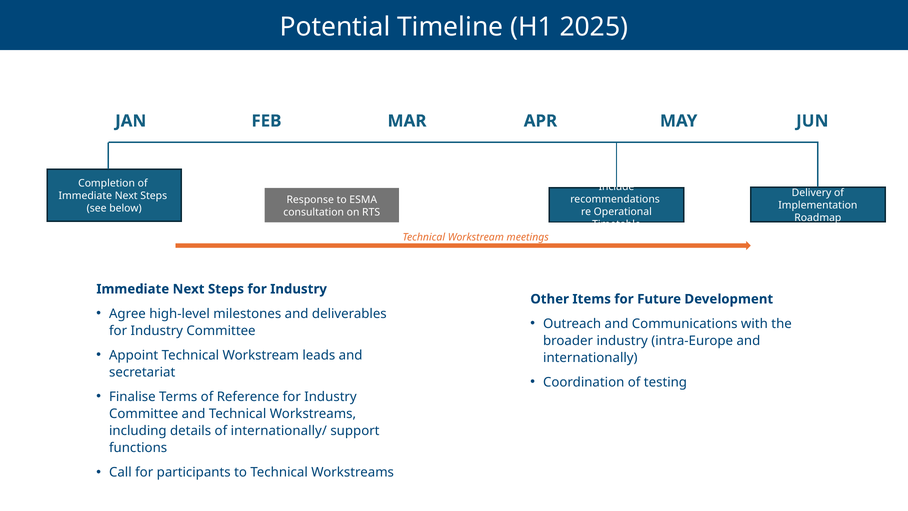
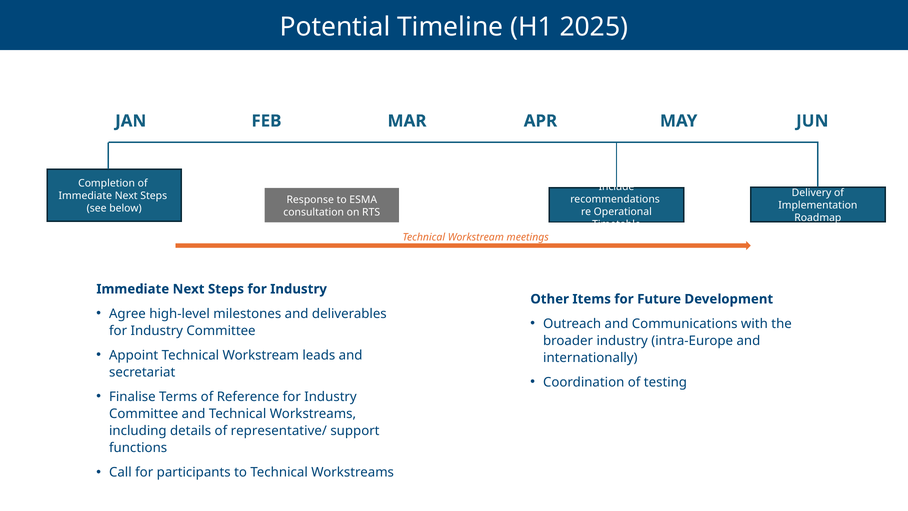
internationally/: internationally/ -> representative/ (279, 431)
